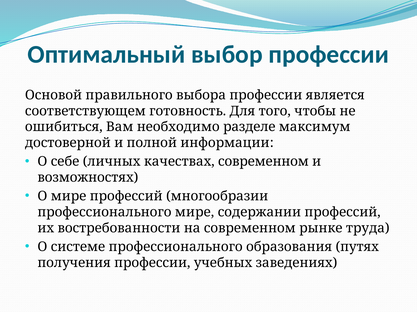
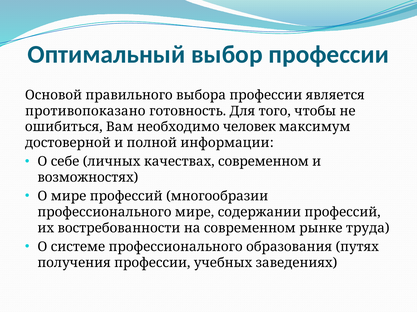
соответствующем: соответствующем -> противопоказано (85, 111)
разделе: разделе -> человек (249, 127)
